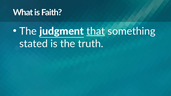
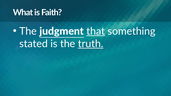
truth underline: none -> present (91, 44)
